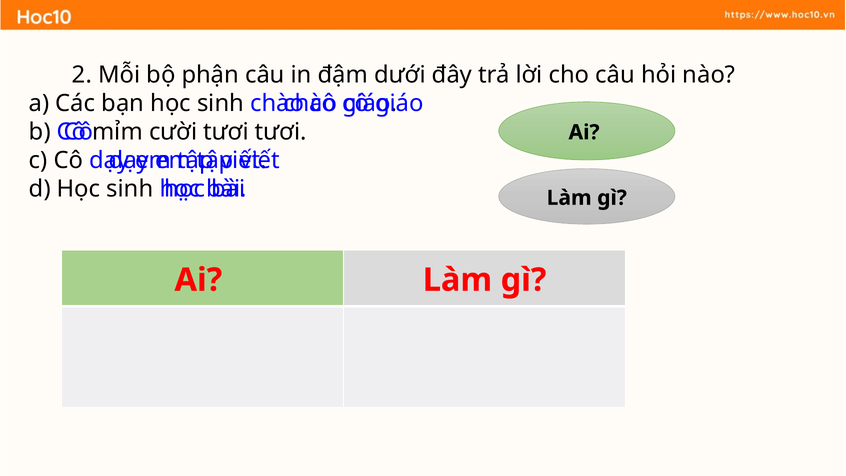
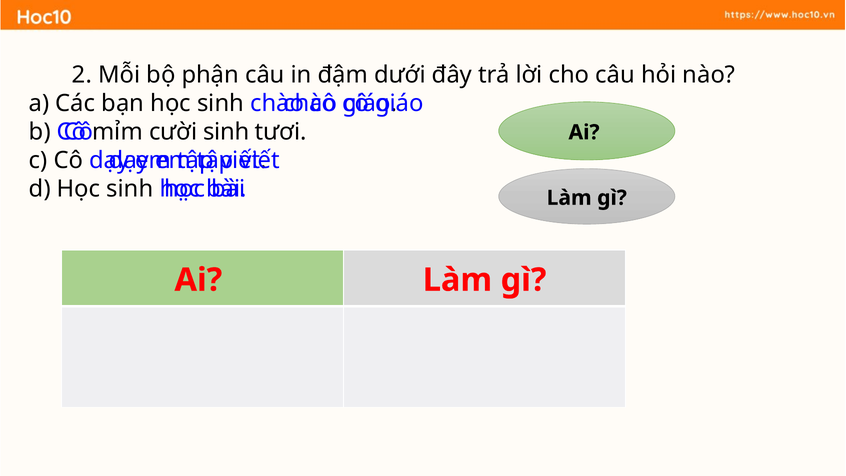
cười tươi: tươi -> sinh (226, 132)
